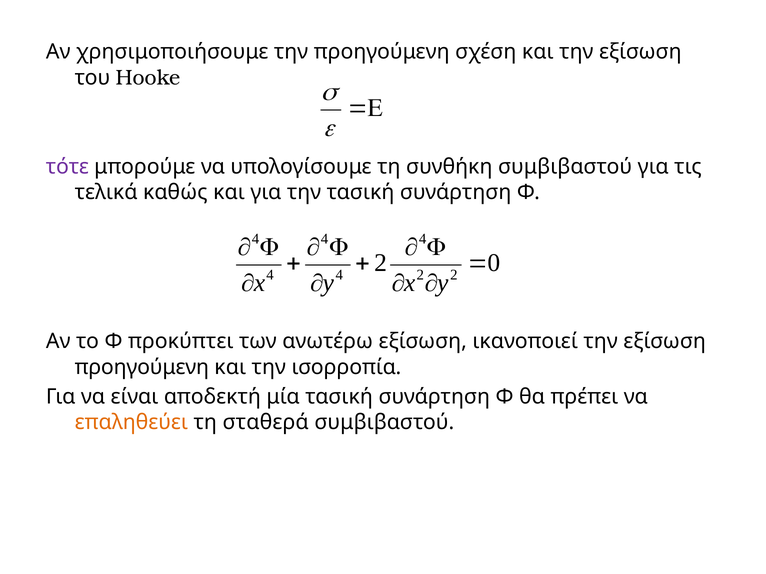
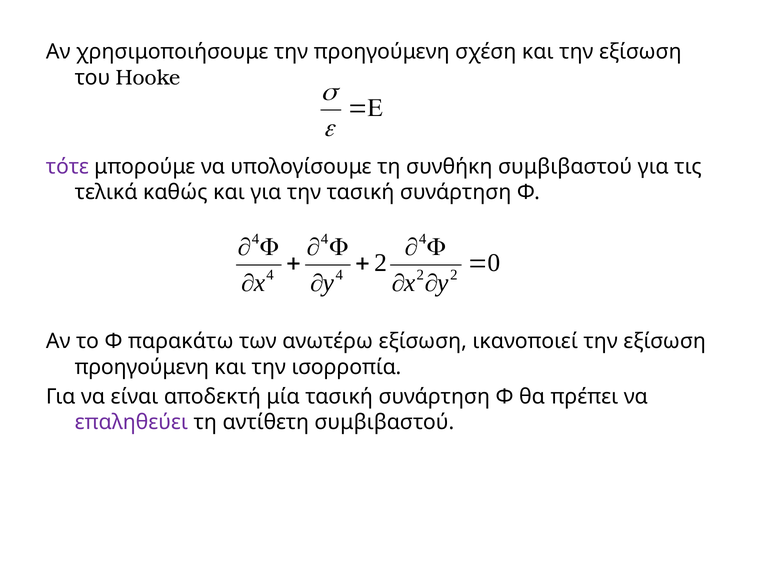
προκύπτει: προκύπτει -> παρακάτω (181, 342)
επαληθεύει colour: orange -> purple (131, 423)
σταθερά: σταθερά -> αντίθετη (266, 423)
